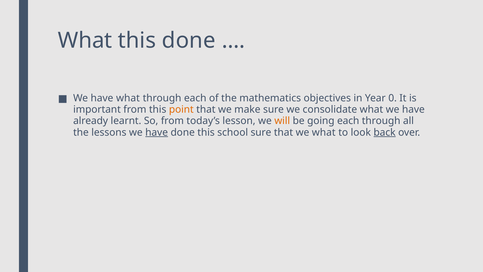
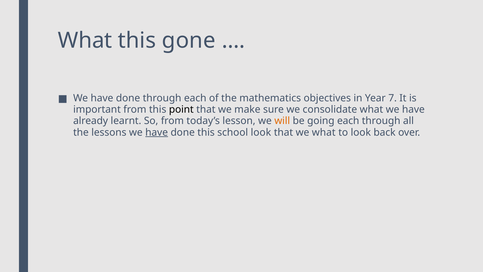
this done: done -> gone (189, 41)
what: what -> done (128, 98)
0: 0 -> 7 (393, 98)
point colour: orange -> black (181, 109)
school sure: sure -> look (261, 132)
back underline: present -> none (385, 132)
